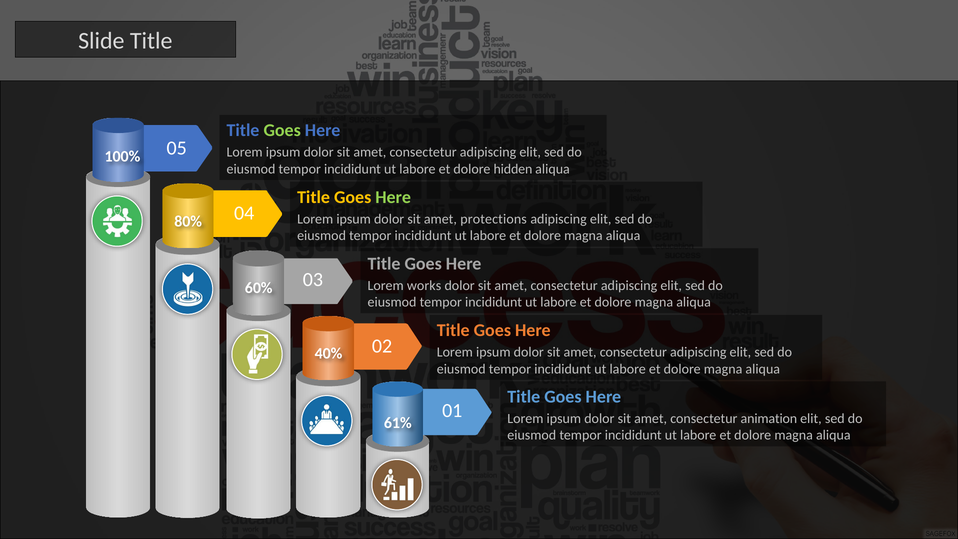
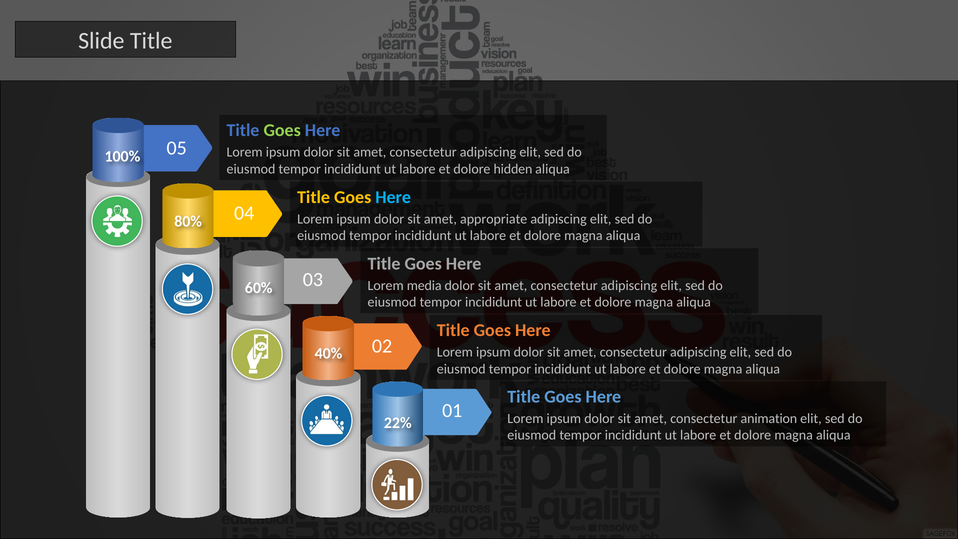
Here colour: light green -> light blue (393, 197)
protections: protections -> appropriate (494, 219)
works: works -> media (424, 285)
61%: 61% -> 22% (398, 423)
